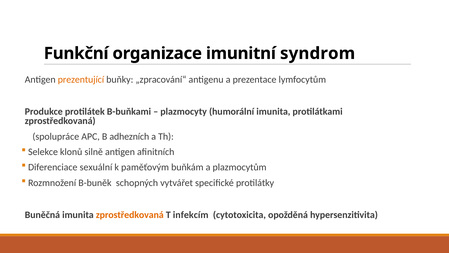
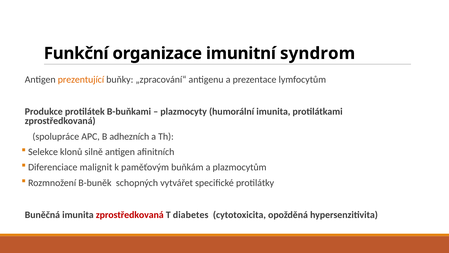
sexuální: sexuální -> malignit (96, 167)
zprostředkovaná colour: orange -> red (130, 214)
infekcím: infekcím -> diabetes (191, 214)
